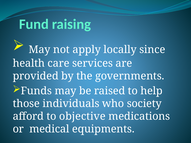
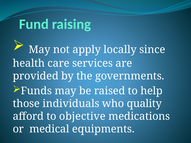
society: society -> quality (144, 104)
